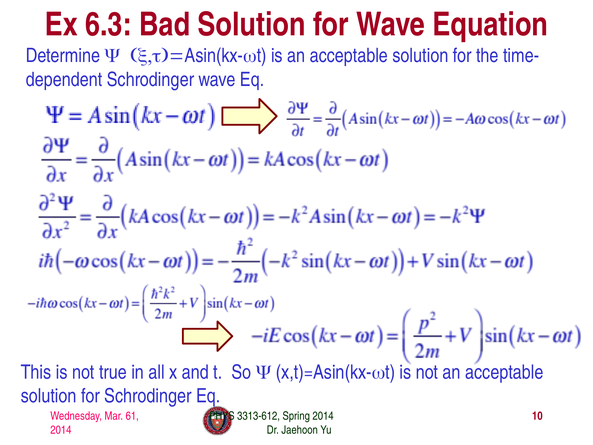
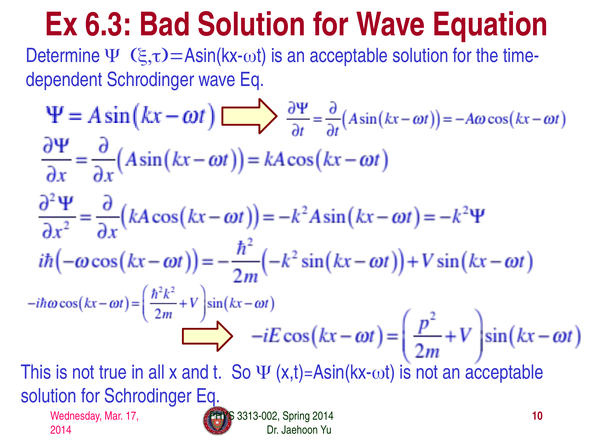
61: 61 -> 17 (132, 416)
3313-612: 3313-612 -> 3313-002 (259, 416)
